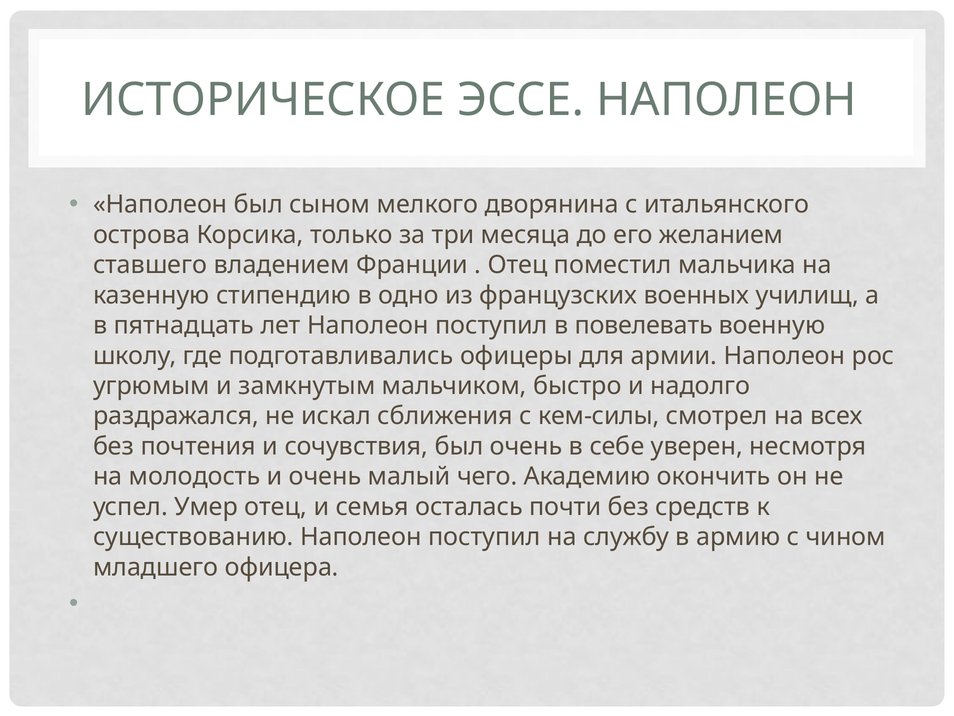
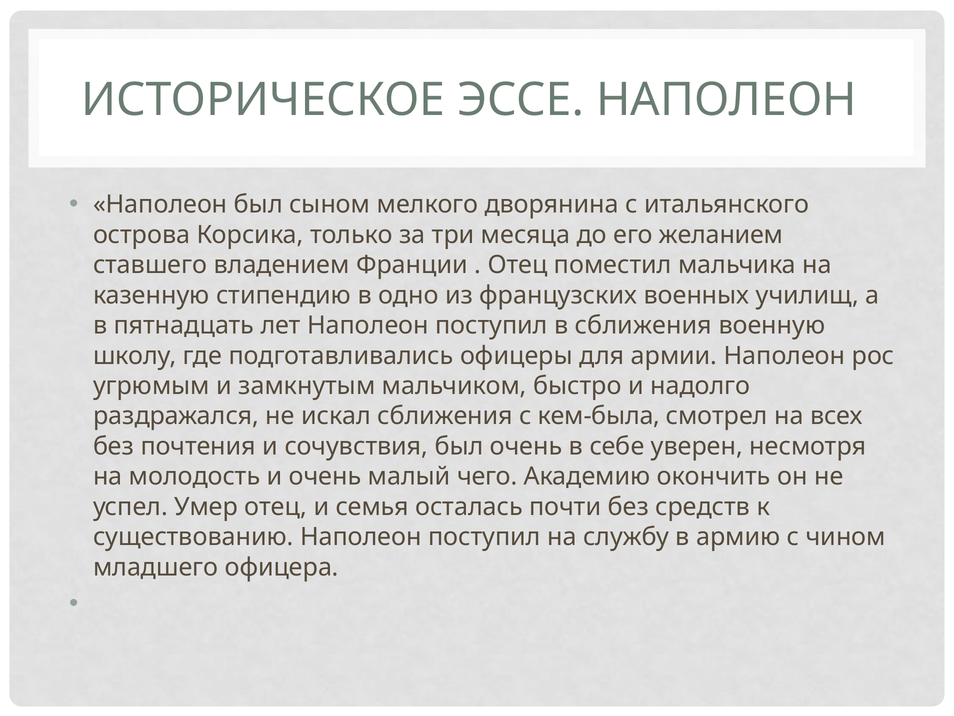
в повелевать: повелевать -> сближения (643, 325)
кем-силы: кем-силы -> кем-была (599, 416)
